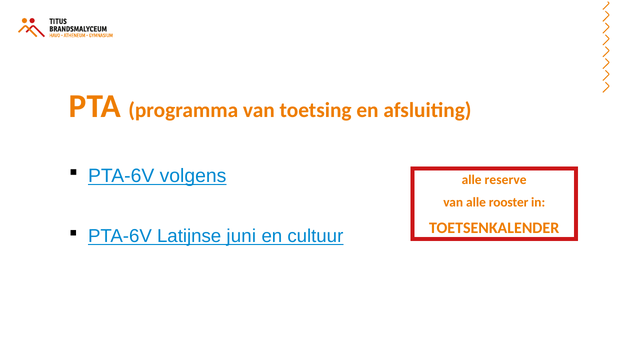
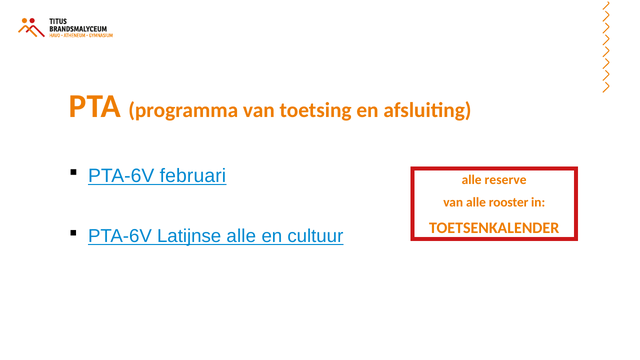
volgens: volgens -> februari (193, 176)
Latijnse juni: juni -> alle (241, 236)
